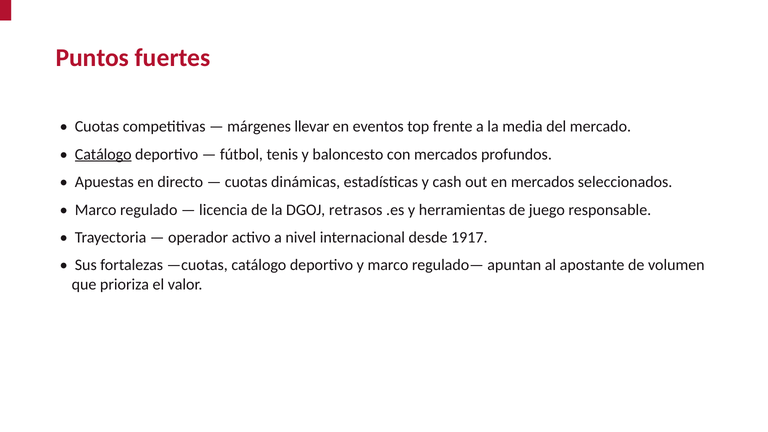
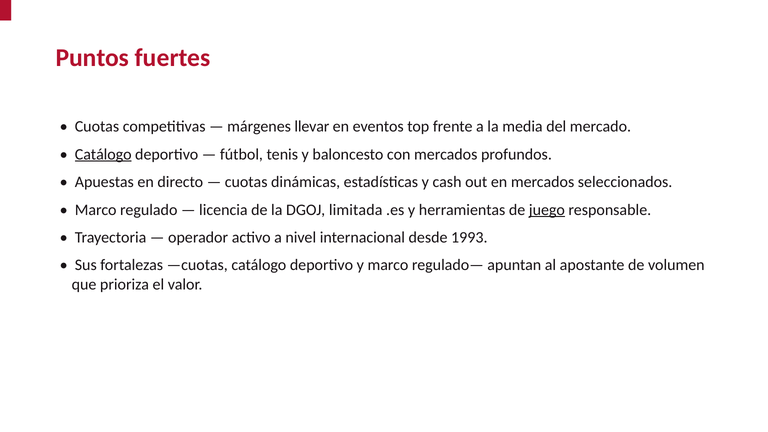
retrasos: retrasos -> limitada (356, 210)
juego underline: none -> present (547, 210)
1917: 1917 -> 1993 (469, 237)
